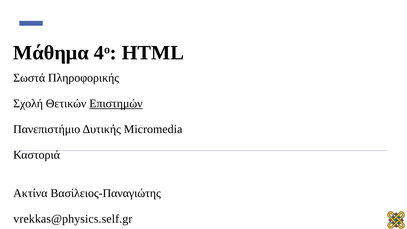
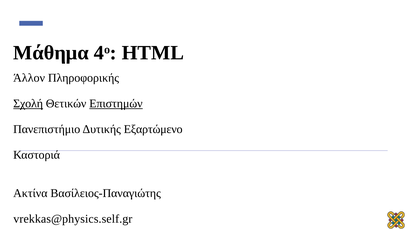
Σωστά: Σωστά -> Άλλον (29, 78)
Σχολή underline: none -> present (28, 104)
Micromedia: Micromedia -> Εξαρτώμενο (153, 129)
